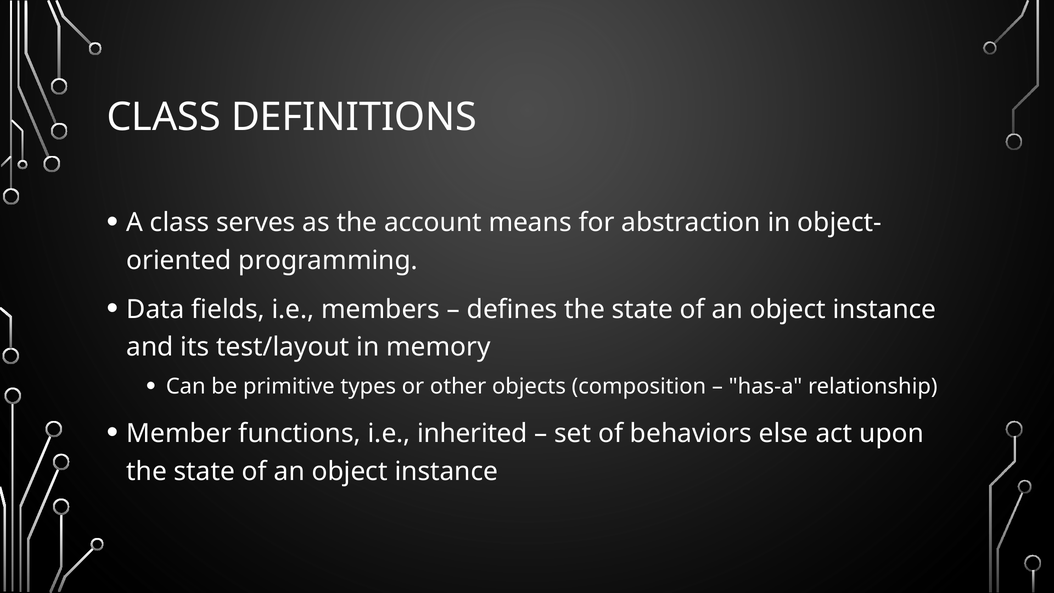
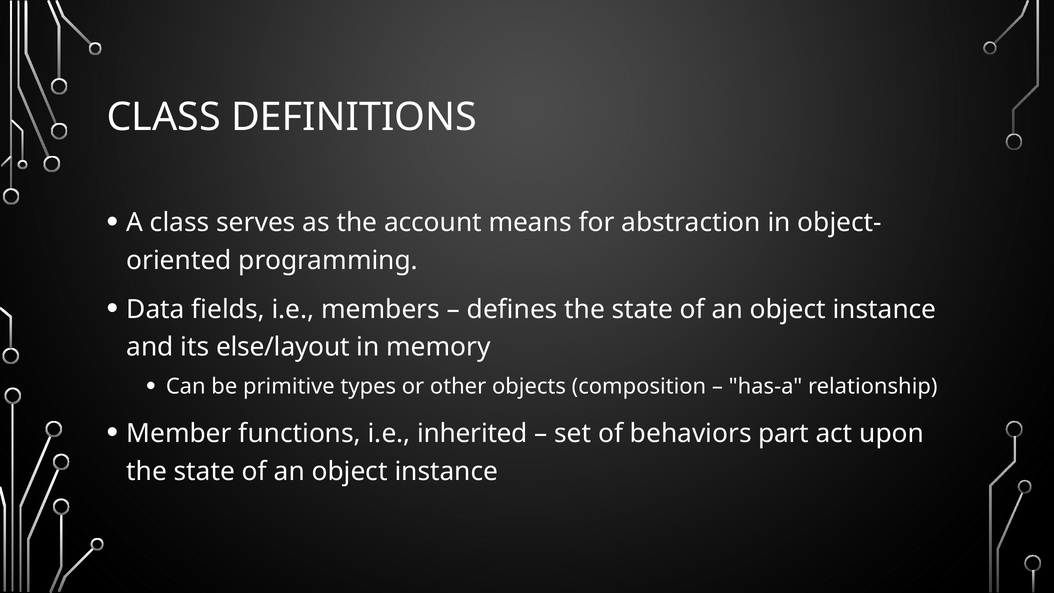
test/layout: test/layout -> else/layout (283, 347)
else: else -> part (784, 433)
